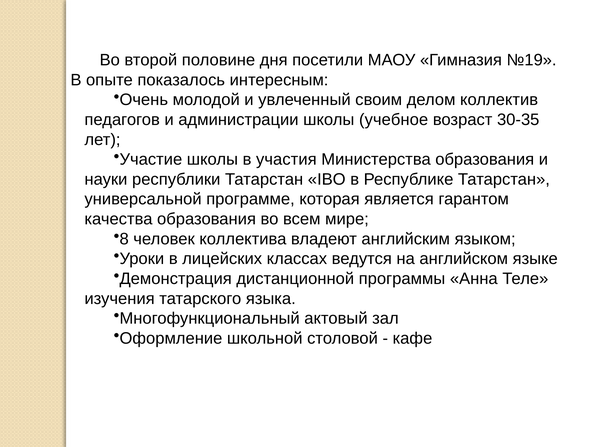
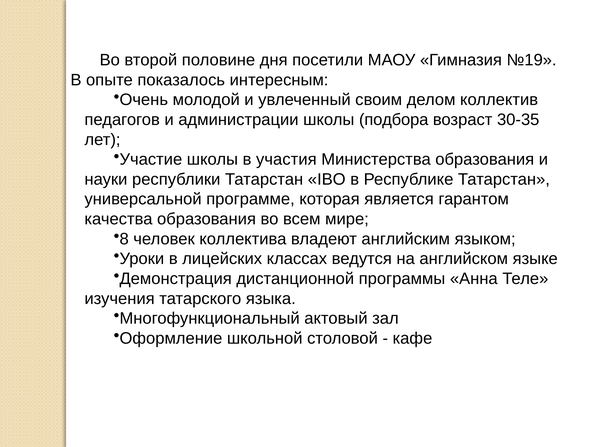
учебное: учебное -> подбора (394, 120)
